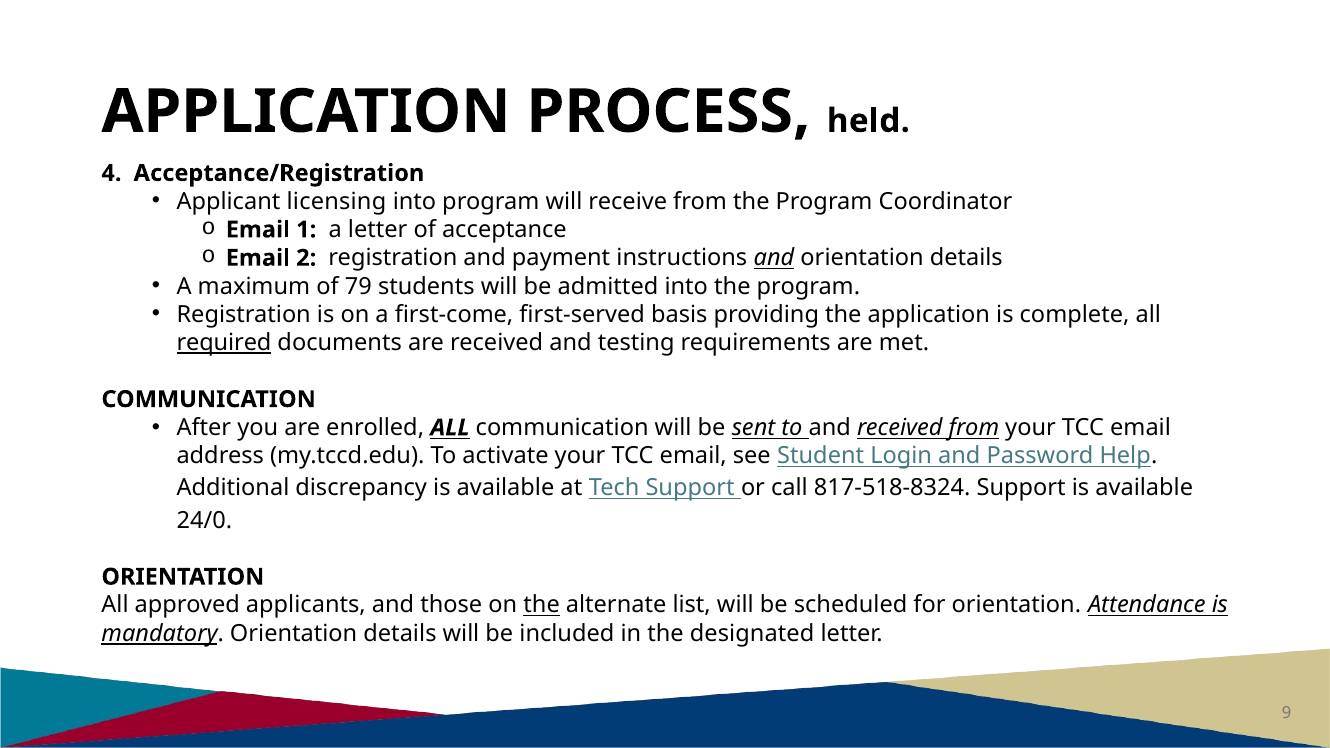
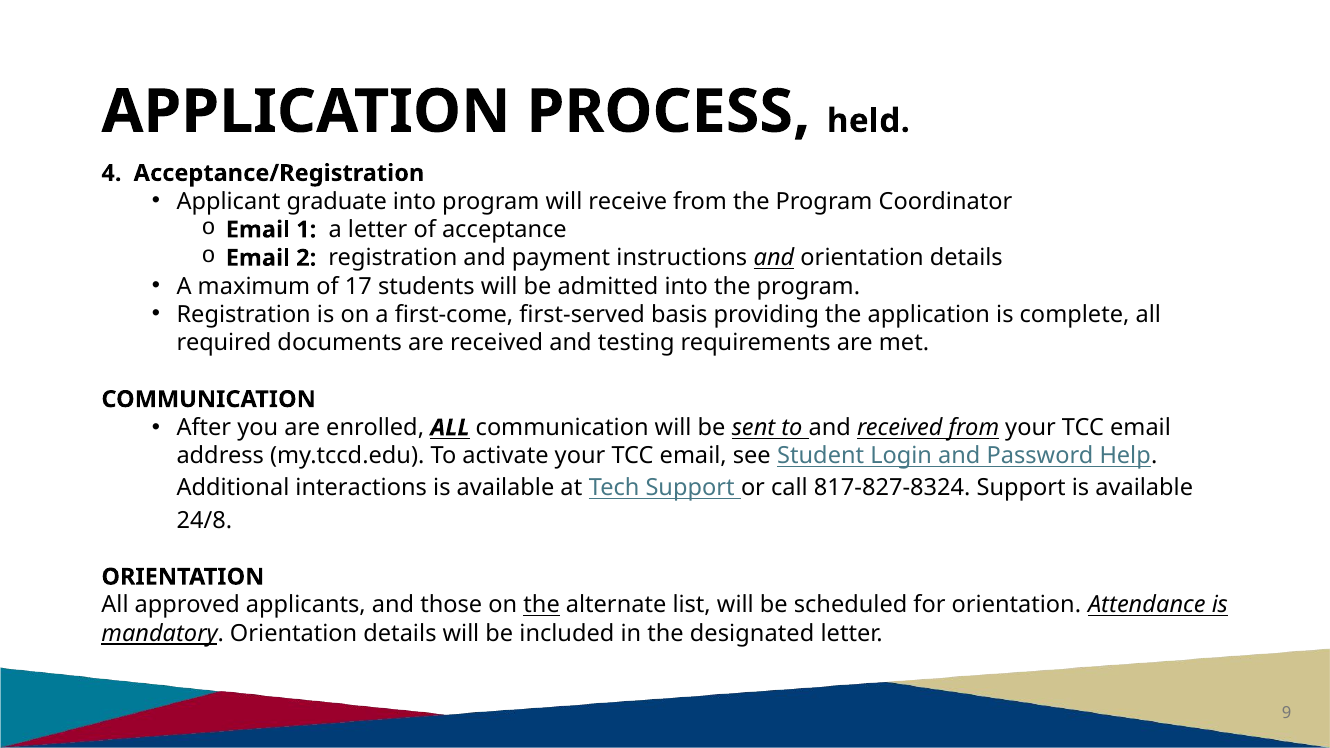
licensing: licensing -> graduate (337, 201)
79: 79 -> 17 (358, 286)
required underline: present -> none (224, 343)
discrepancy: discrepancy -> interactions (361, 488)
817-518-8324: 817-518-8324 -> 817-827-8324 (892, 488)
24/0: 24/0 -> 24/8 (204, 520)
